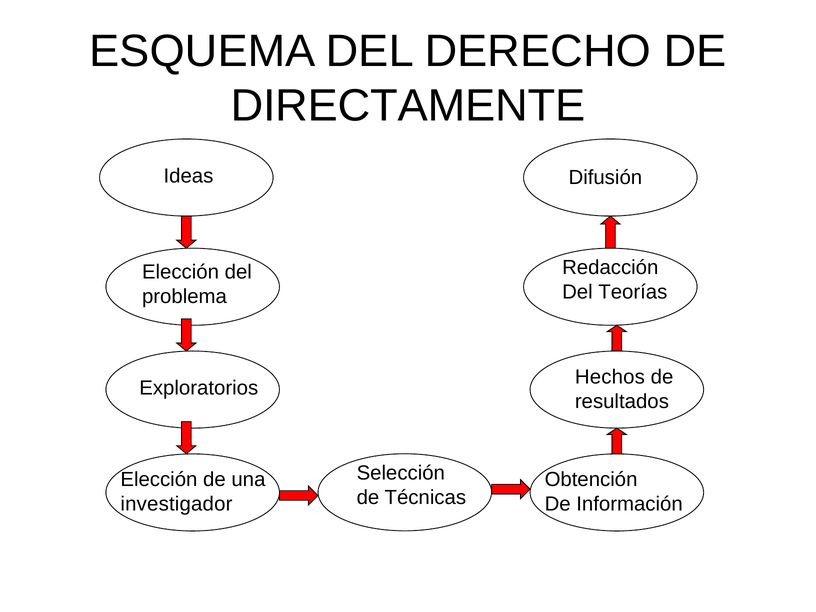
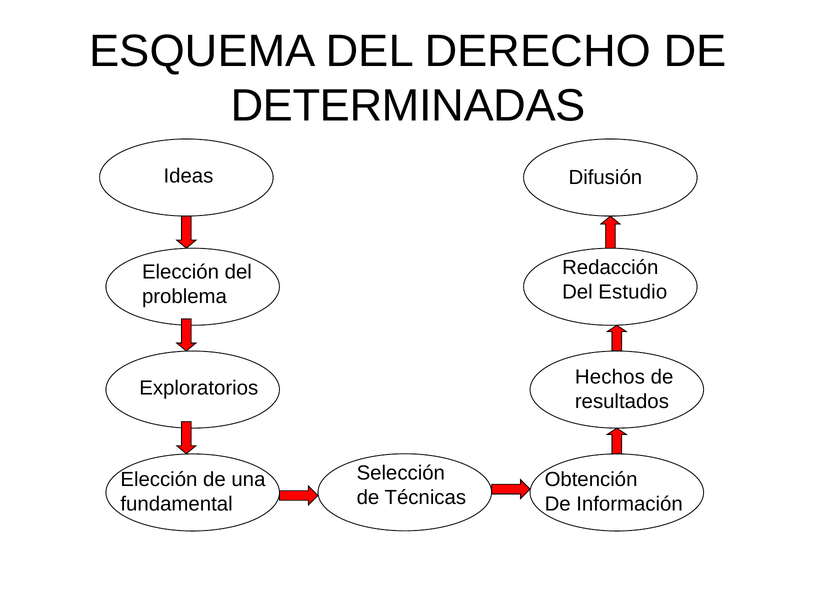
DIRECTAMENTE: DIRECTAMENTE -> DETERMINADAS (408, 106)
Teorías: Teorías -> Estudio (633, 292)
investigador: investigador -> fundamental (177, 504)
